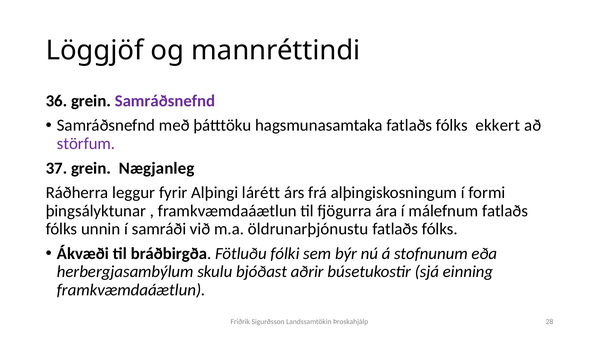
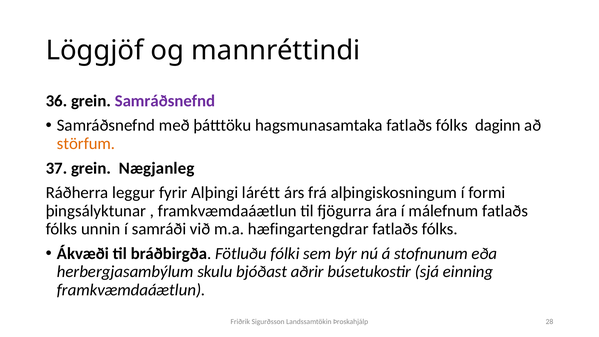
ekkert: ekkert -> daginn (498, 125)
störfum colour: purple -> orange (86, 144)
öldrunarþjónustu: öldrunarþjónustu -> hæfingartengdrar (308, 229)
